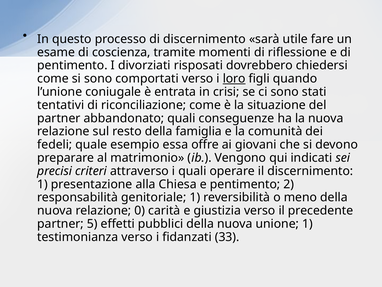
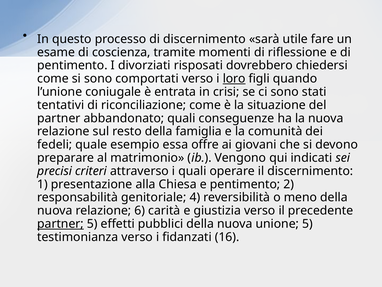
genitoriale 1: 1 -> 4 (195, 197)
0: 0 -> 6 (140, 210)
partner underline: none -> present (60, 223)
unione 1: 1 -> 5 (307, 223)
33: 33 -> 16 (227, 237)
